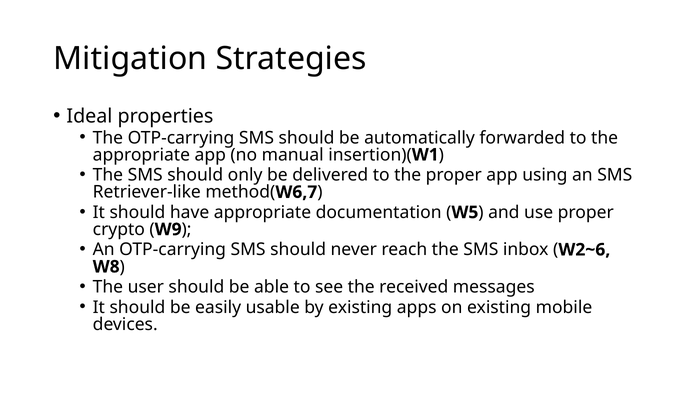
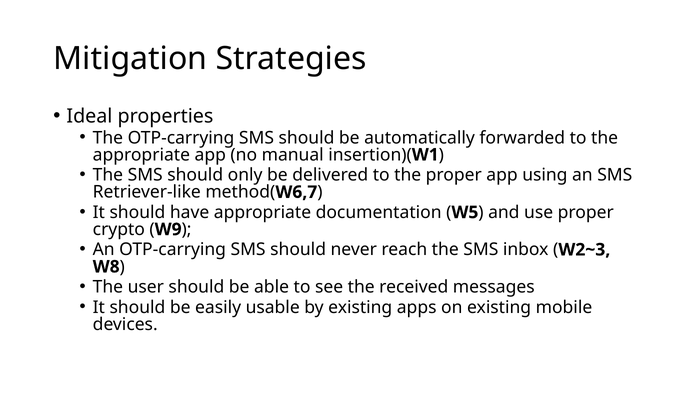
W2~6: W2~6 -> W2~3 (584, 250)
